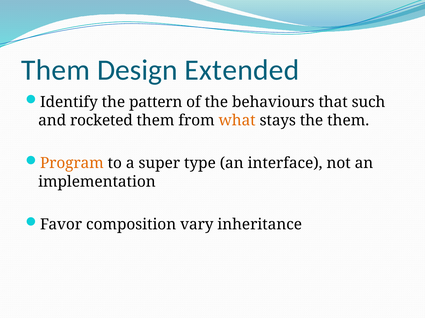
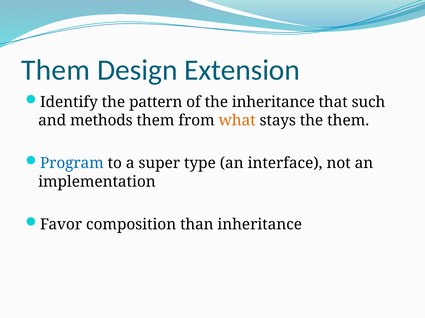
Extended: Extended -> Extension (242, 70)
the behaviours: behaviours -> inheritance (273, 102)
rocketed: rocketed -> methods (101, 121)
Program colour: orange -> blue (72, 164)
vary: vary -> than (197, 225)
